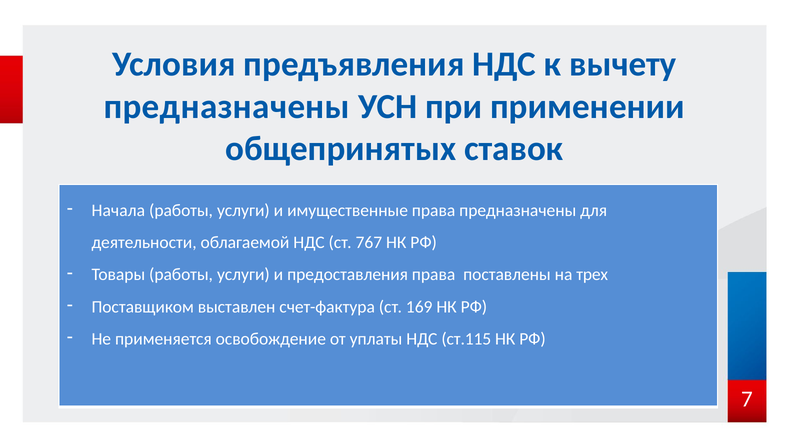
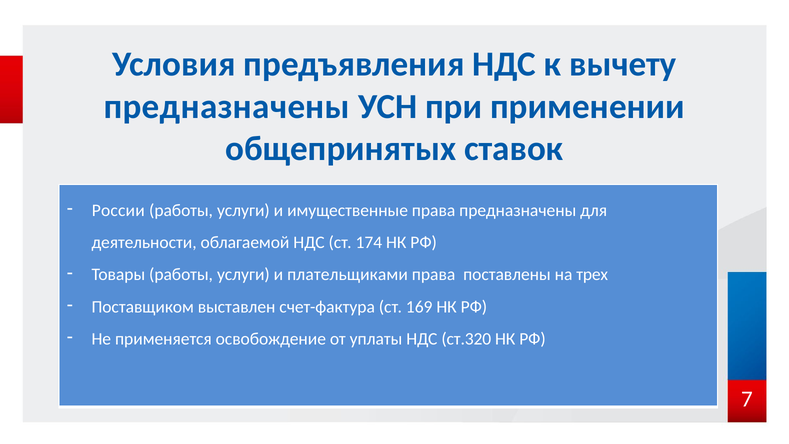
Начала: Начала -> России (118, 210)
767: 767 -> 174 (369, 242)
предоставления: предоставления -> плательщиками (347, 275)
ст.115: ст.115 -> ст.320 (466, 339)
